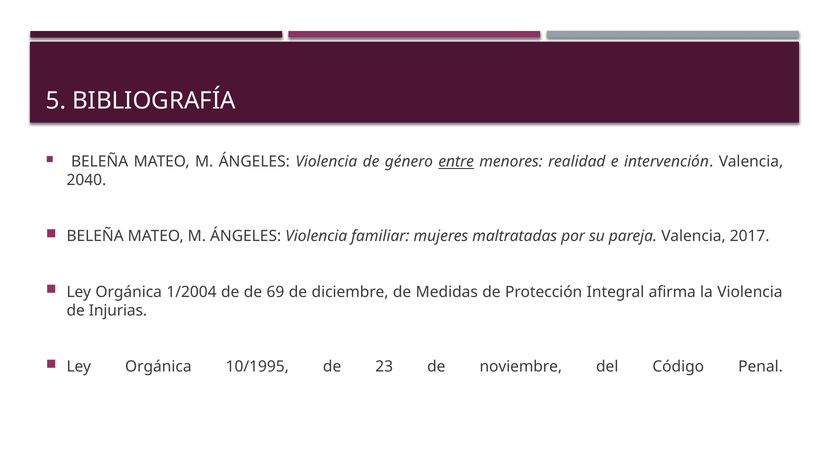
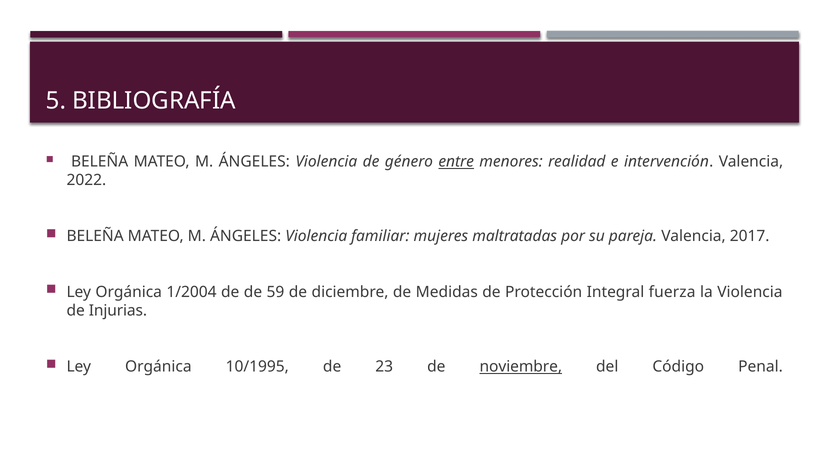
2040: 2040 -> 2022 (86, 180)
69: 69 -> 59 (275, 292)
afirma: afirma -> fuerza (672, 292)
noviembre underline: none -> present (521, 367)
